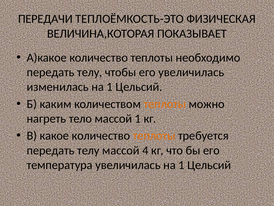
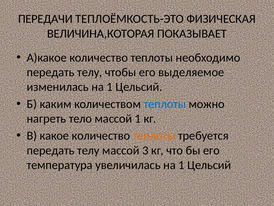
его увеличилась: увеличилась -> выделяемое (191, 72)
теплоты colour: orange -> blue (165, 104)
4: 4 -> 3 (145, 150)
